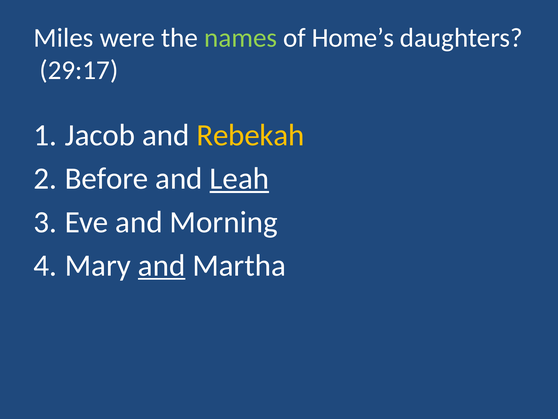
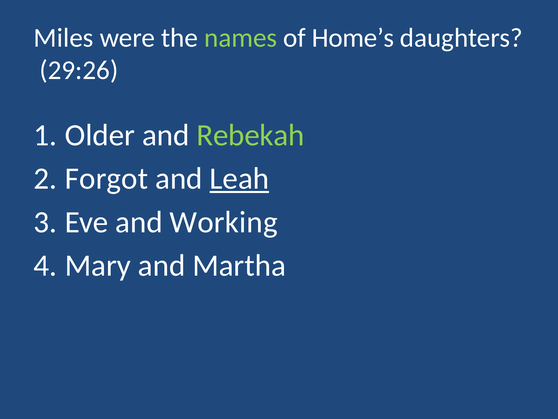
29:17: 29:17 -> 29:26 (79, 70)
Jacob: Jacob -> Older (100, 135)
Rebekah colour: yellow -> light green (250, 135)
Before: Before -> Forgot (107, 179)
Morning: Morning -> Working (224, 222)
and underline: present -> none (162, 265)
